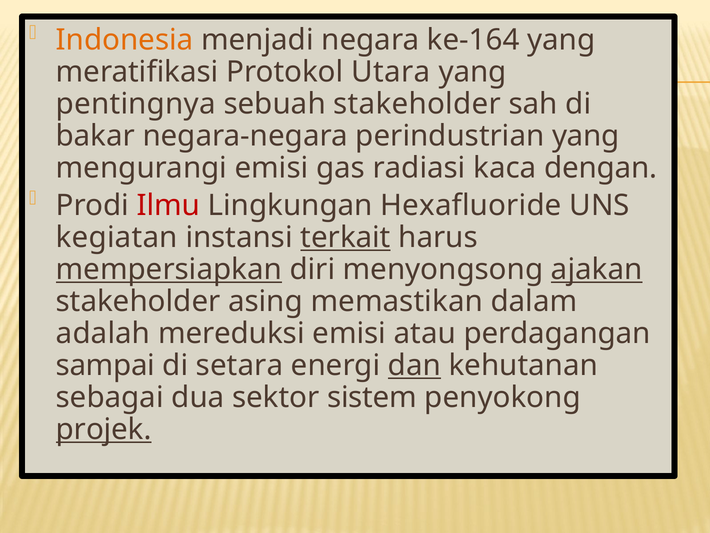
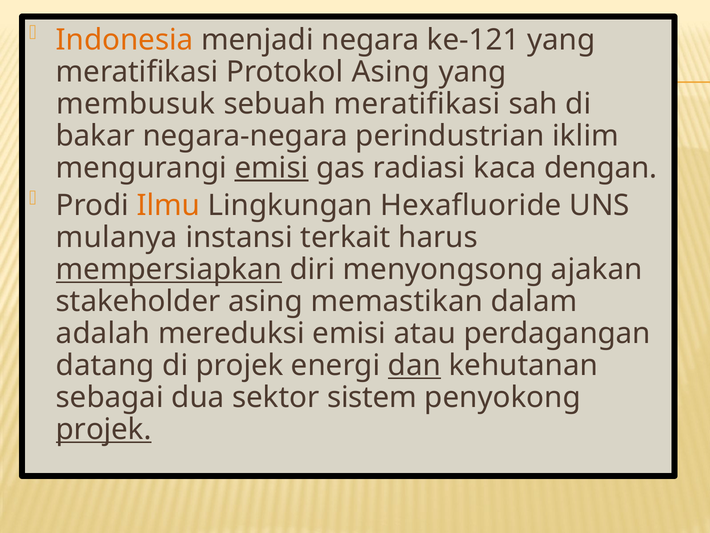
ke-164: ke-164 -> ke-121 (473, 40)
Protokol Utara: Utara -> Asing (391, 72)
pentingnya: pentingnya -> membusuk (136, 104)
sebuah stakeholder: stakeholder -> meratifikasi (417, 104)
perindustrian yang: yang -> iklim (586, 136)
emisi underline: none -> present (272, 168)
Ilmu colour: red -> orange (168, 205)
kegiatan: kegiatan -> mulanya (117, 237)
terkait underline: present -> none (346, 237)
ajakan underline: present -> none (597, 269)
sampai: sampai -> datang (105, 365)
di setara: setara -> projek (240, 365)
